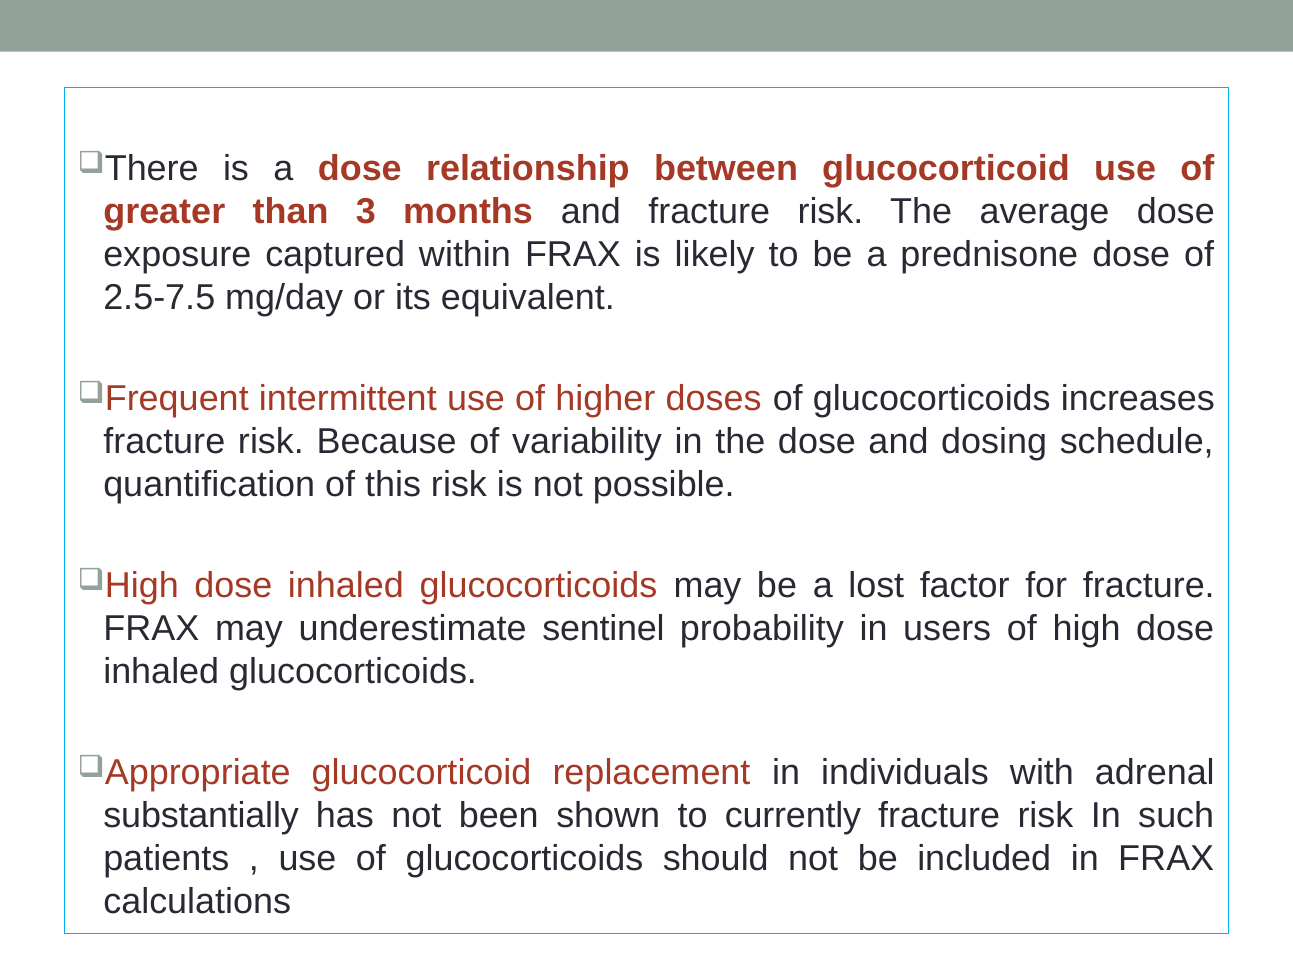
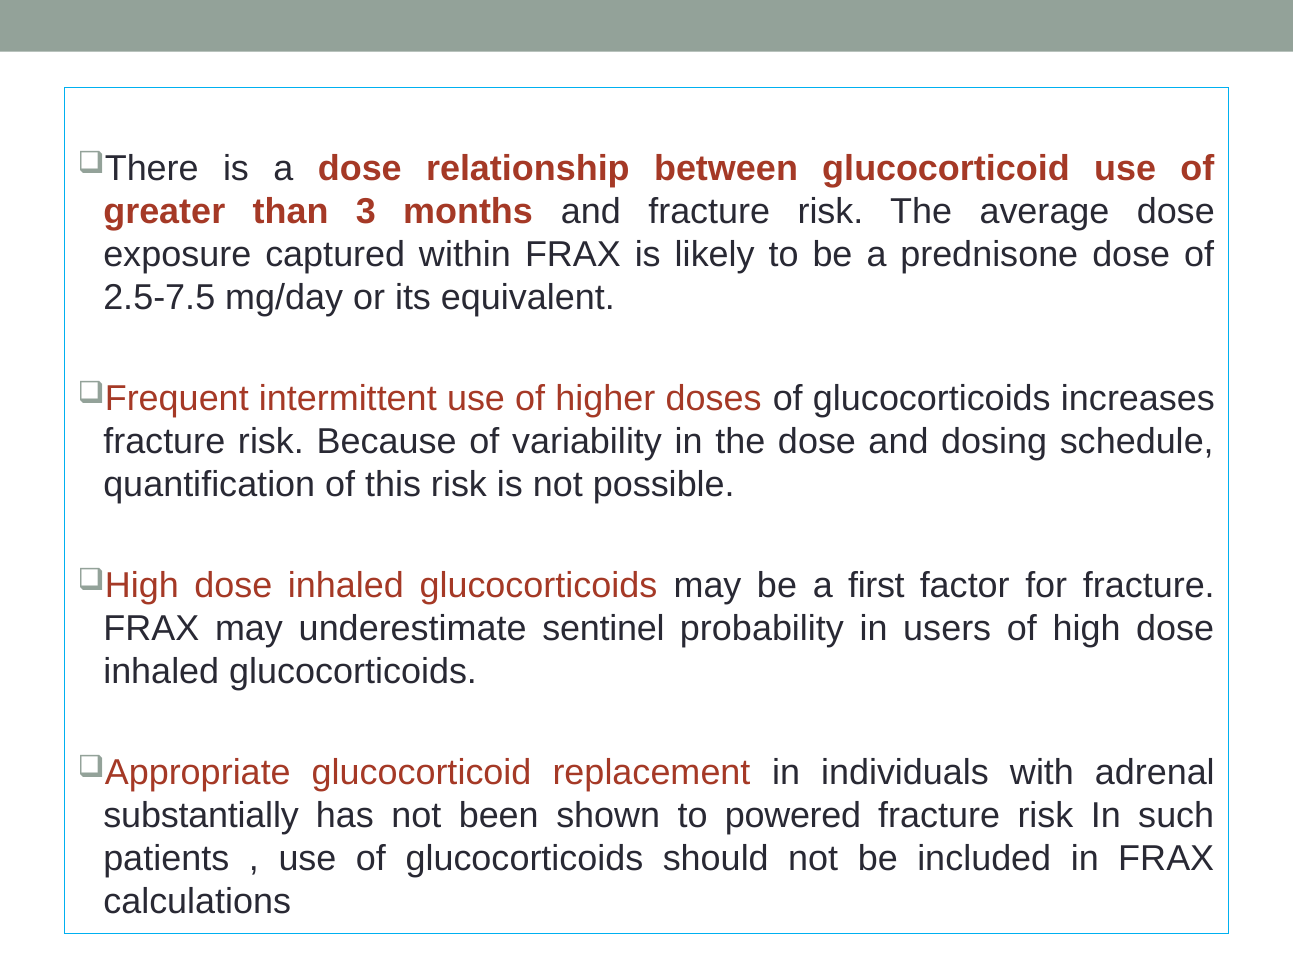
lost: lost -> first (876, 585)
currently: currently -> powered (793, 815)
